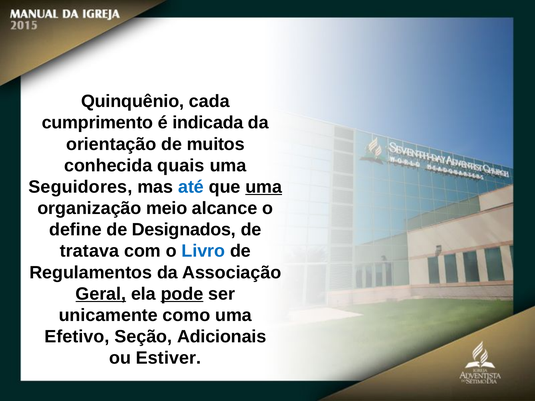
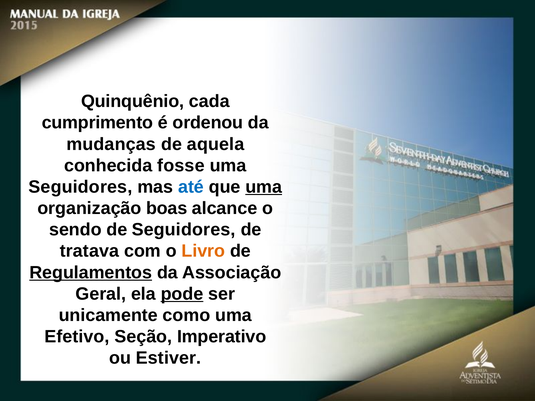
indicada: indicada -> ordenou (208, 123)
orientação: orientação -> mudanças (111, 144)
muitos: muitos -> aquela (216, 144)
quais: quais -> fosse (181, 166)
meio: meio -> boas (167, 208)
define: define -> sendo (75, 230)
de Designados: Designados -> Seguidores (184, 230)
Livro colour: blue -> orange (203, 251)
Regulamentos underline: none -> present (91, 273)
Geral underline: present -> none (101, 294)
Adicionais: Adicionais -> Imperativo (222, 337)
